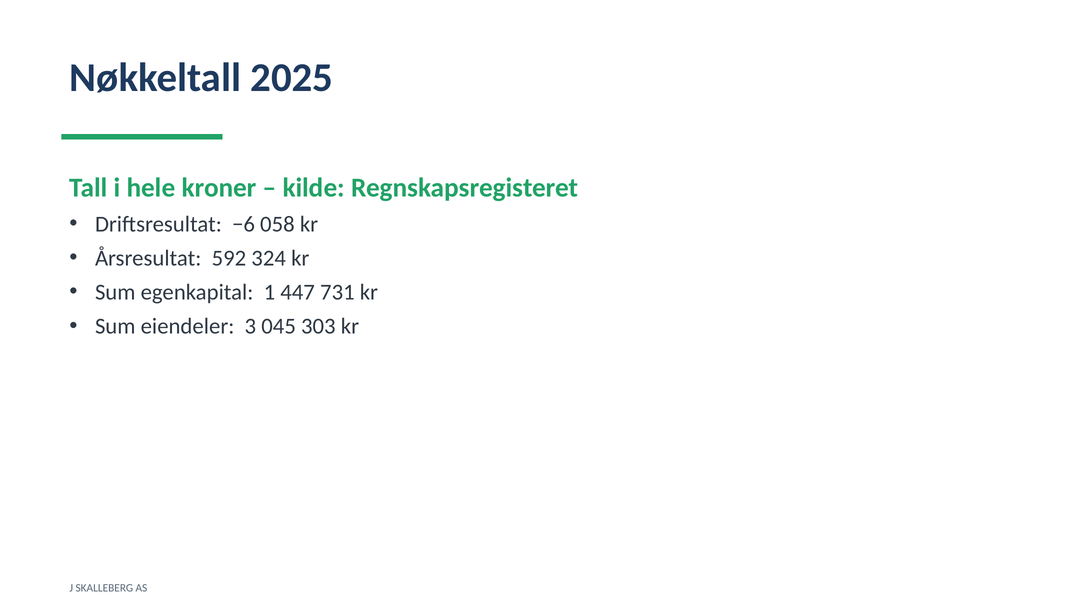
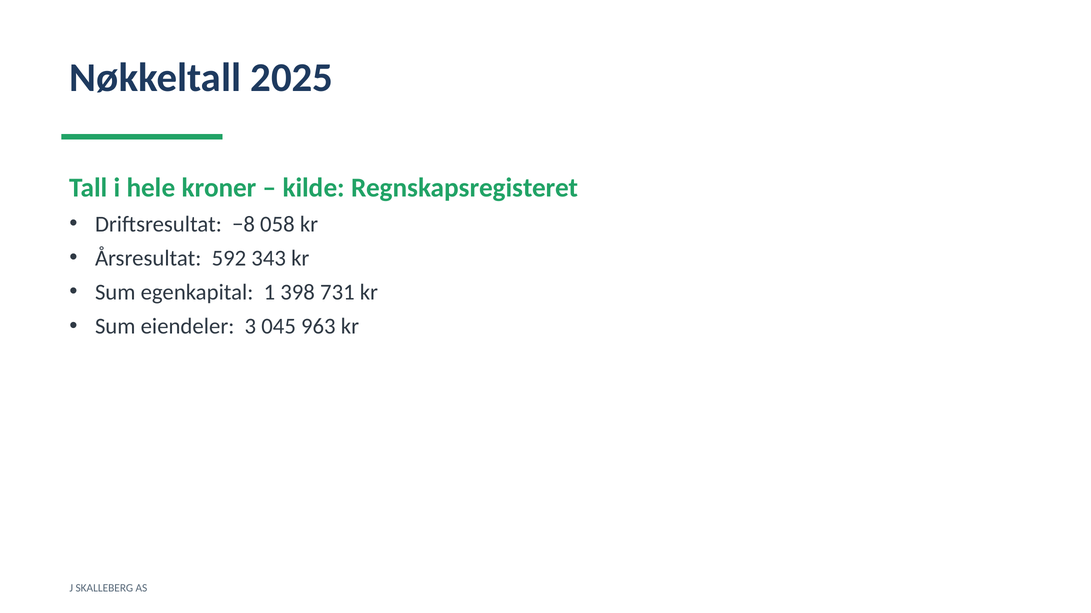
−6: −6 -> −8 (244, 224)
324: 324 -> 343 (269, 258)
447: 447 -> 398 (298, 293)
303: 303 -> 963 (318, 327)
